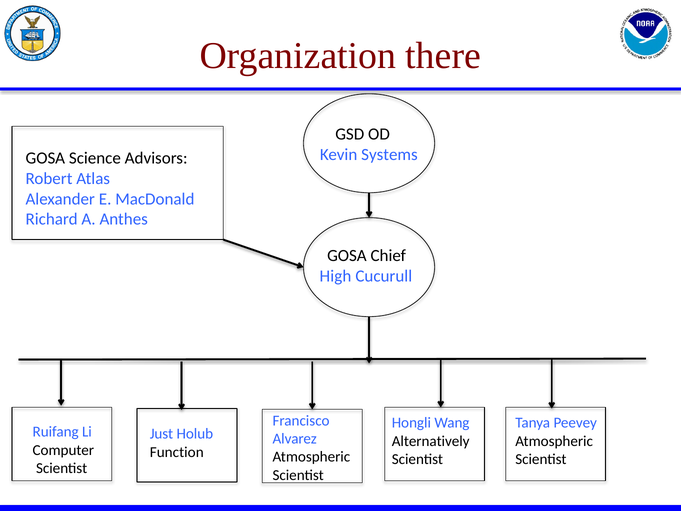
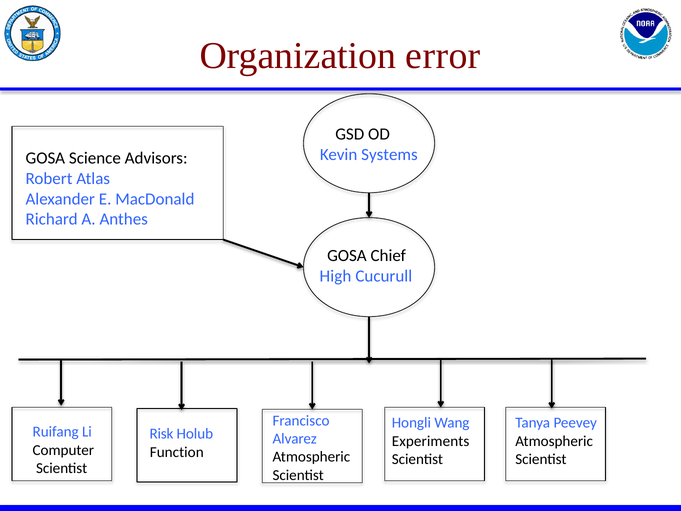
there: there -> error (443, 56)
Just: Just -> Risk (161, 434)
Alternatively: Alternatively -> Experiments (431, 441)
